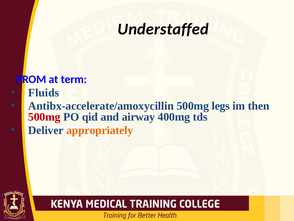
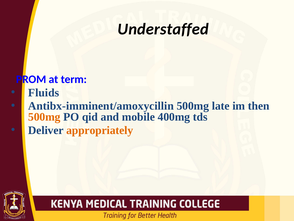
Antibx-accelerate/amoxycillin: Antibx-accelerate/amoxycillin -> Antibx-imminent/amoxycillin (101, 106)
legs: legs -> late (221, 106)
500mg colour: red -> orange (44, 117)
airway: airway -> mobile (138, 117)
